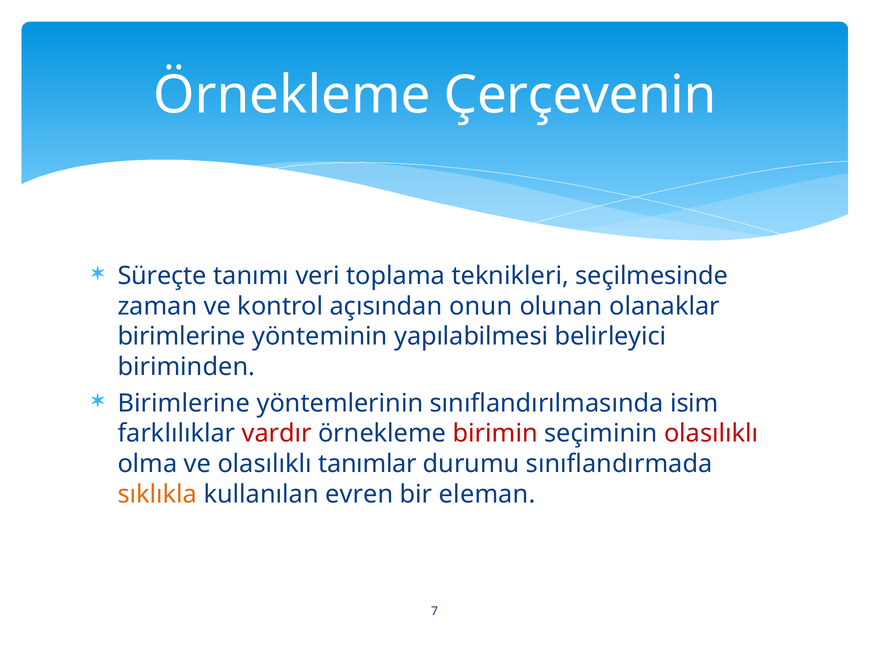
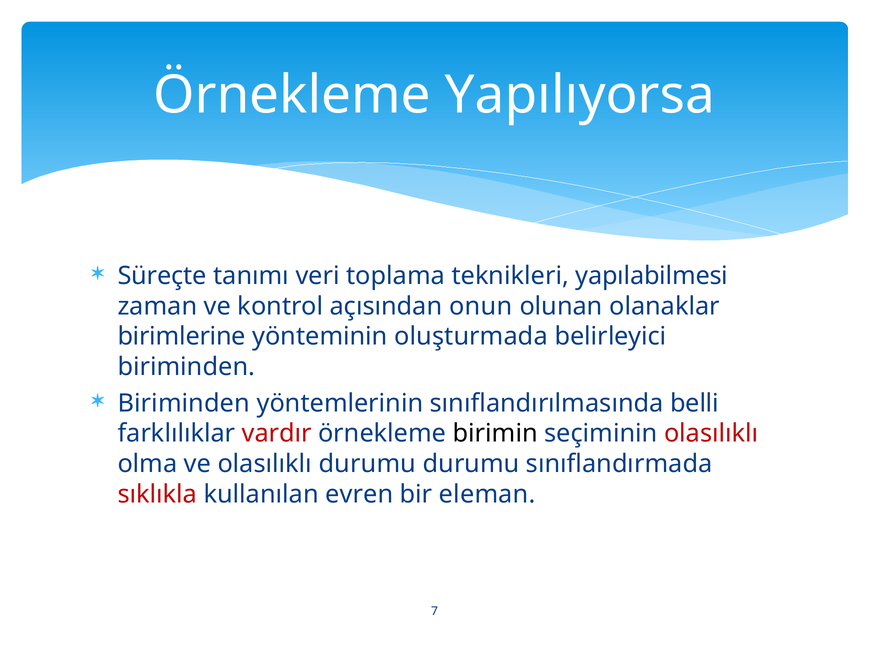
Çerçevenin: Çerçevenin -> Yapılıyorsa (580, 95)
seçilmesinde: seçilmesinde -> yapılabilmesi (652, 276)
yapılabilmesi: yapılabilmesi -> oluşturmada (471, 336)
Birimlerine: Birimlerine -> Biriminden (184, 403)
isim: isim -> belli (694, 403)
birimin colour: red -> black (495, 433)
olasılıklı tanımlar: tanımlar -> durumu (367, 464)
sıklıkla colour: orange -> red (157, 494)
